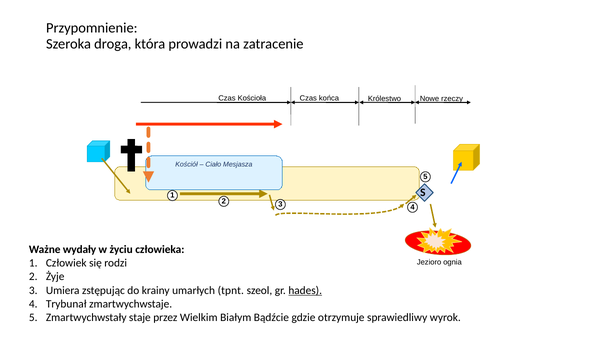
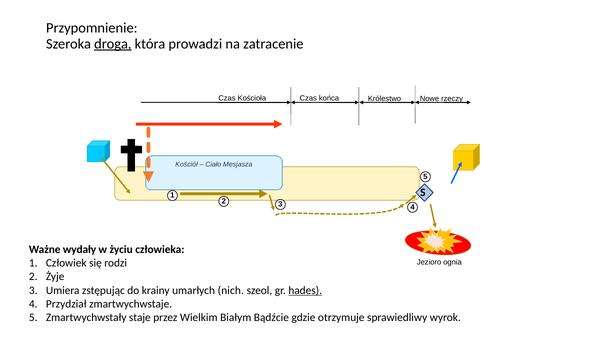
droga underline: none -> present (113, 44)
tpnt: tpnt -> nich (231, 290)
Trybunał: Trybunał -> Przydział (66, 304)
